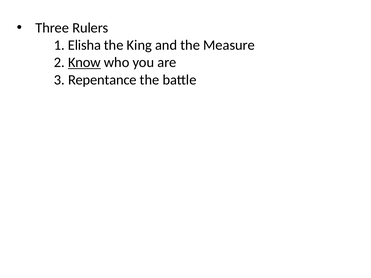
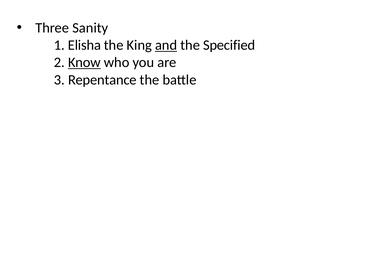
Rulers: Rulers -> Sanity (90, 28)
and underline: none -> present (166, 45)
Measure: Measure -> Specified (229, 45)
